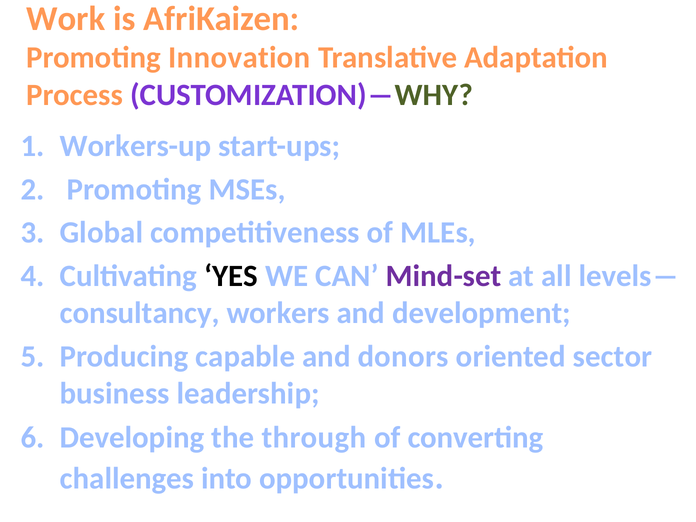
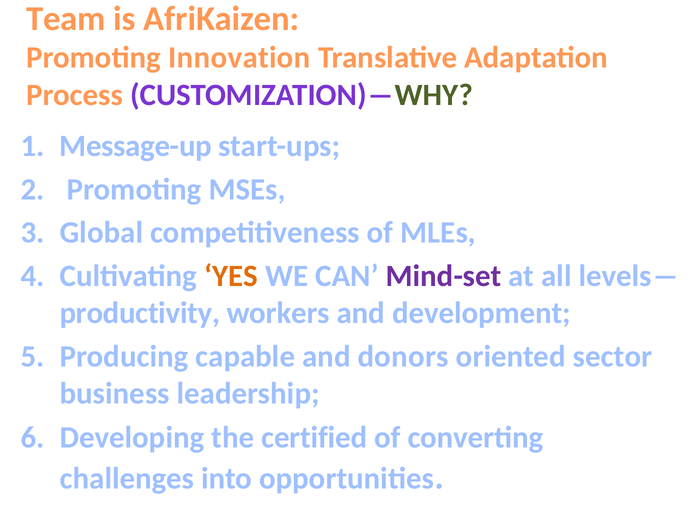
Work: Work -> Team (66, 19)
Workers-up: Workers-up -> Message-up (136, 146)
YES colour: black -> orange (231, 276)
consultancy: consultancy -> productivity (140, 313)
through: through -> certified (314, 438)
